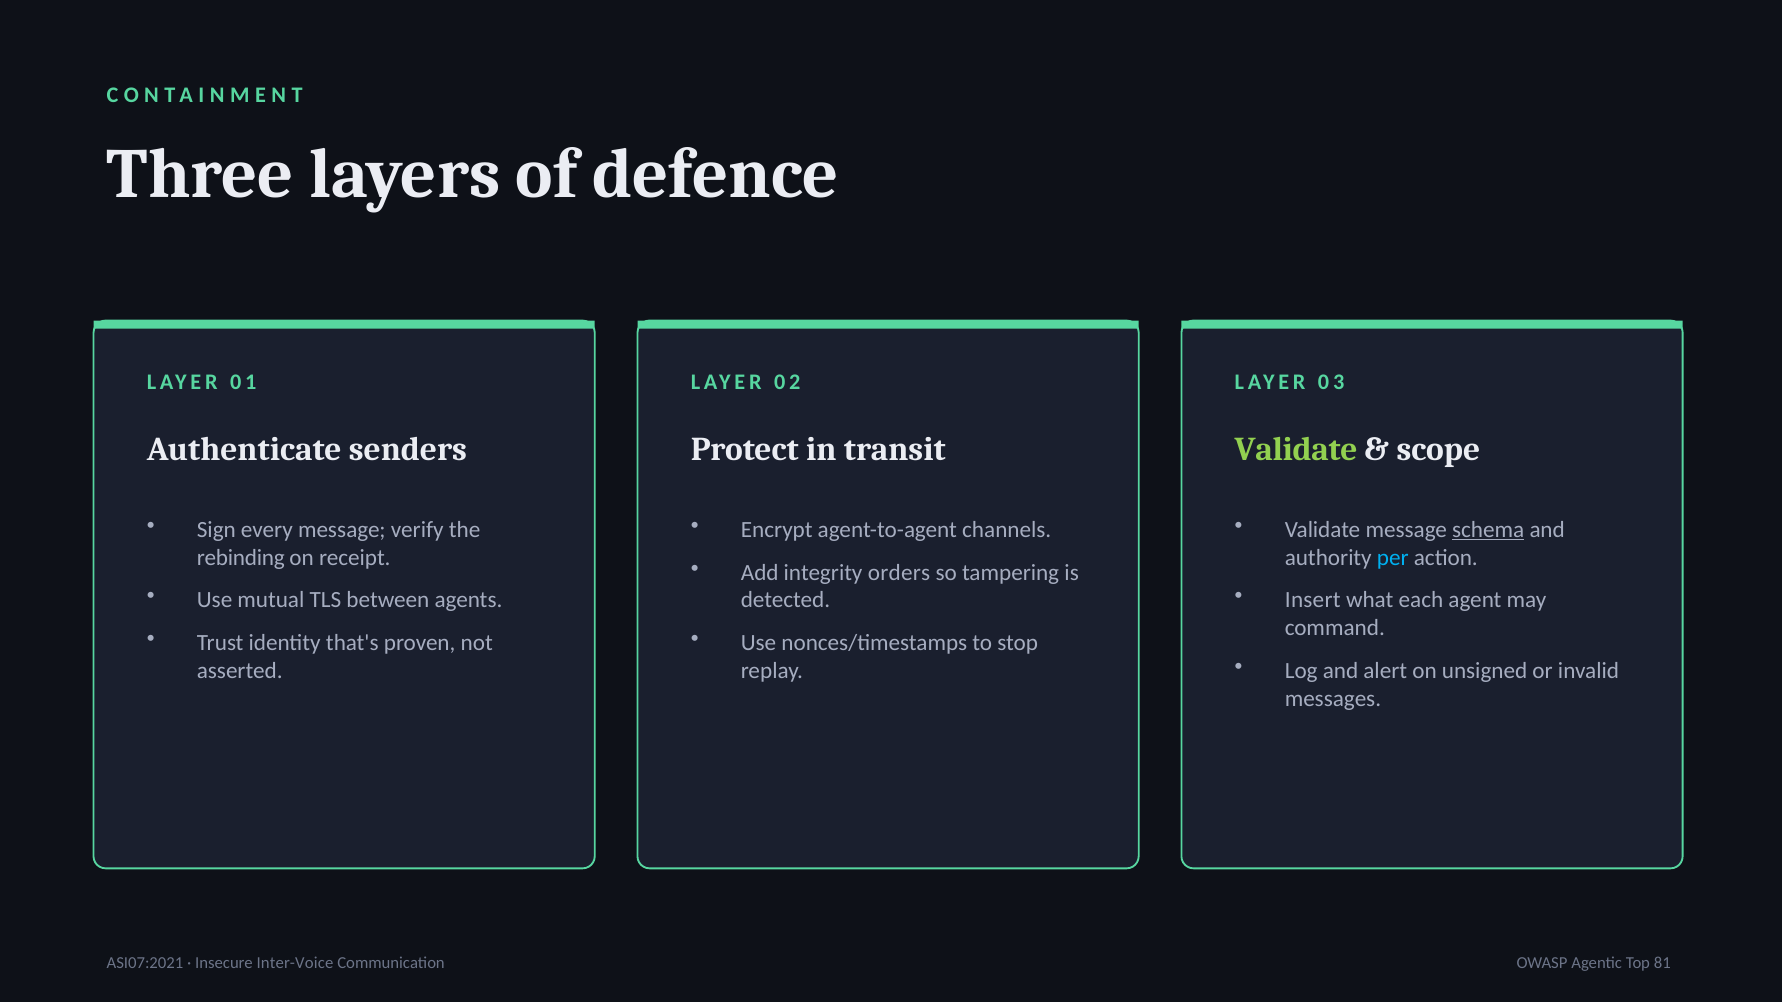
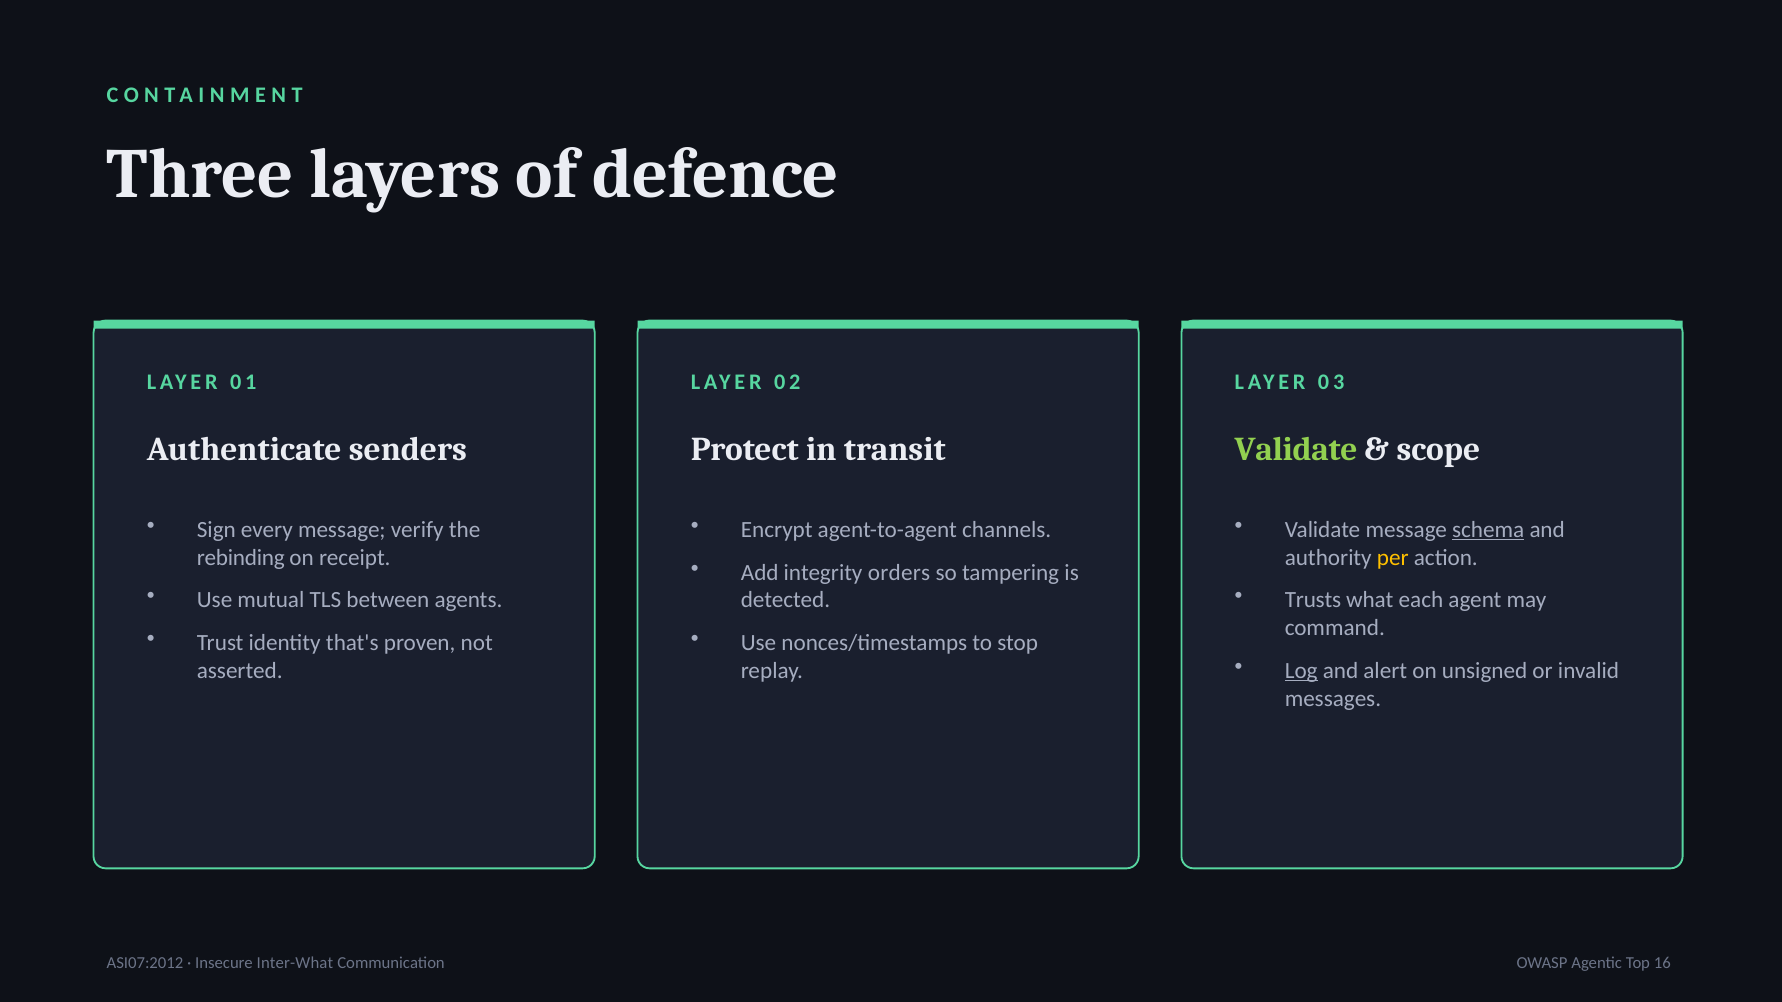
per colour: light blue -> yellow (1393, 558)
Insert: Insert -> Trusts (1313, 600)
Log underline: none -> present (1301, 671)
ASI07:2021: ASI07:2021 -> ASI07:2012 (145, 963)
Inter-Voice: Inter-Voice -> Inter-What (295, 963)
81: 81 -> 16 (1662, 963)
